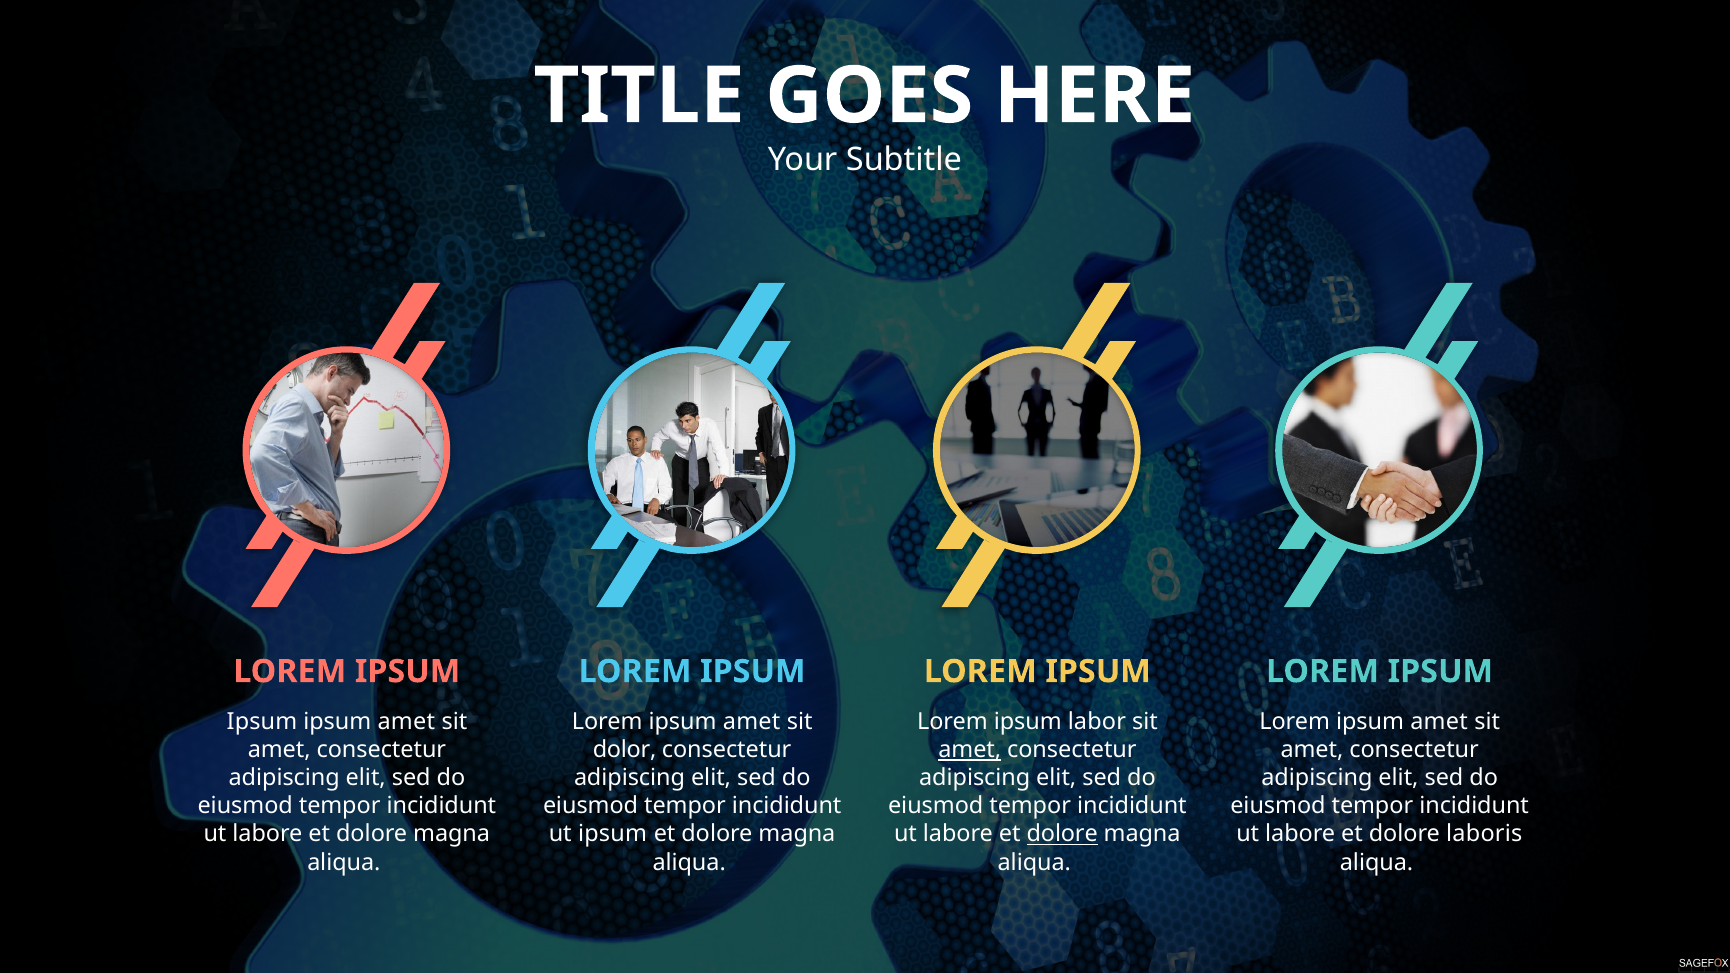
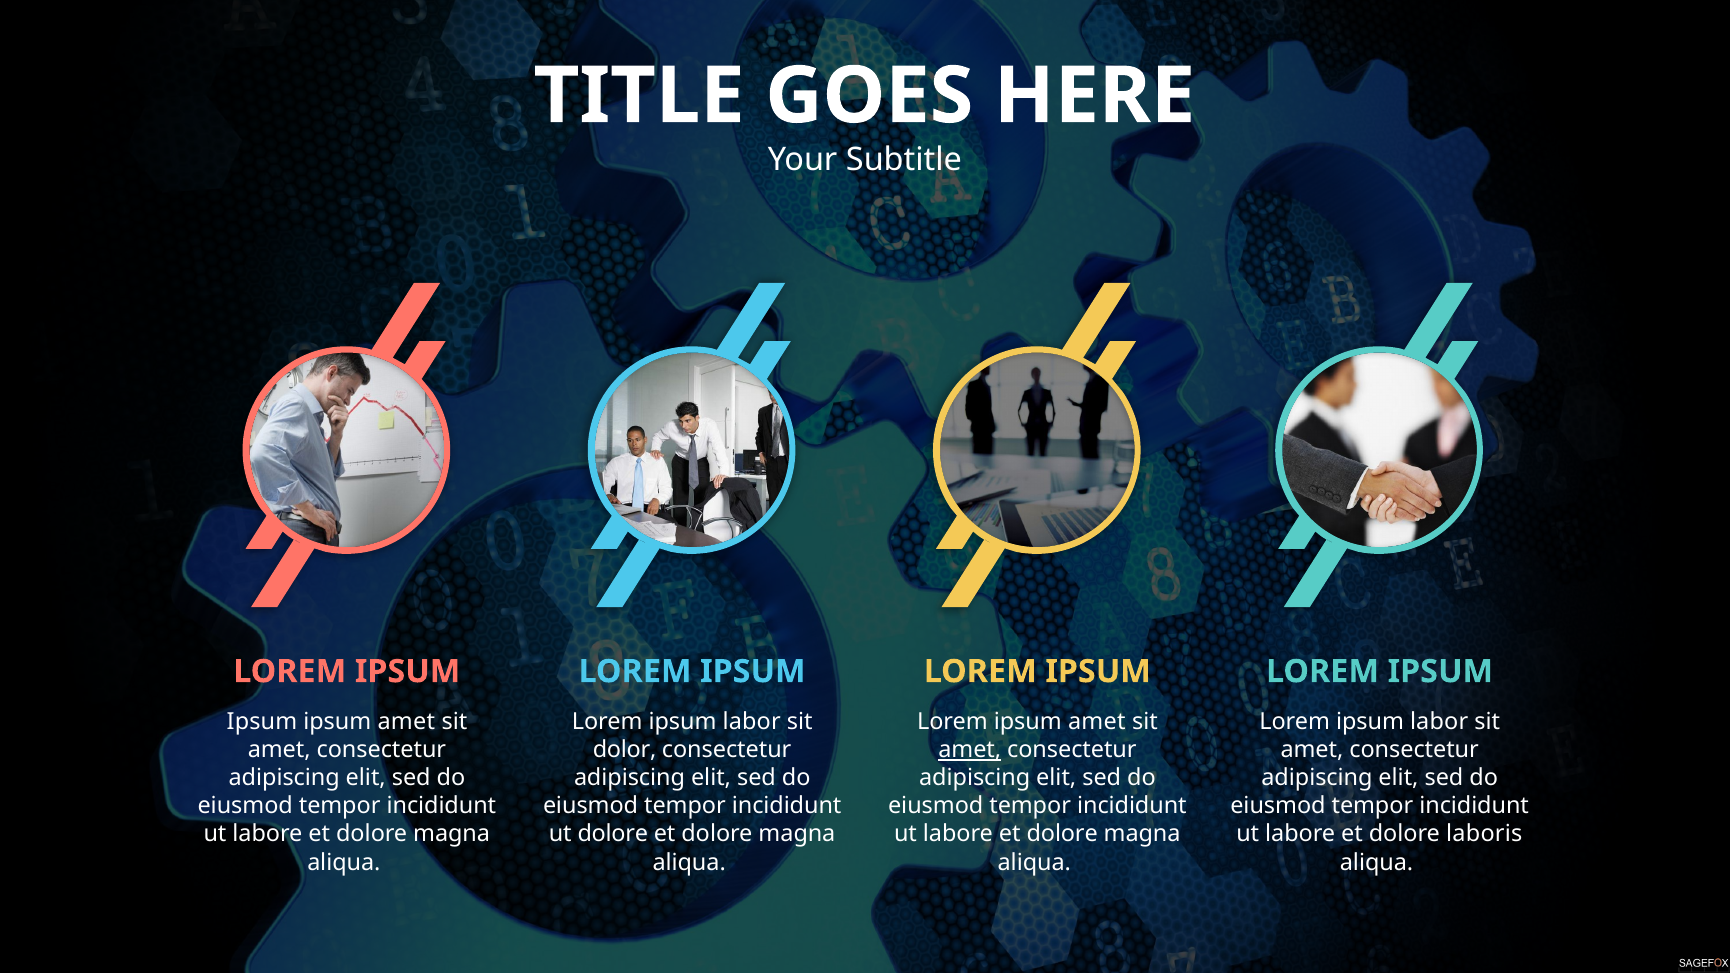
amet: amet -> labor (752, 722)
Lorem ipsum labor: labor -> amet (1097, 722)
amet: amet -> labor (1439, 722)
ut ipsum: ipsum -> dolore (613, 834)
dolore underline: present -> none (1062, 834)
